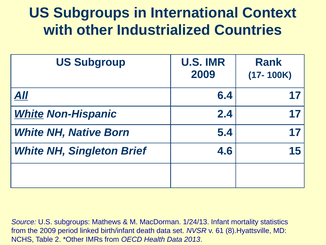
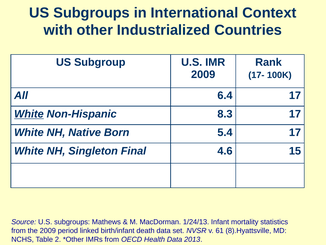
All underline: present -> none (21, 95)
2.4: 2.4 -> 8.3 (225, 114)
Brief: Brief -> Final (134, 151)
